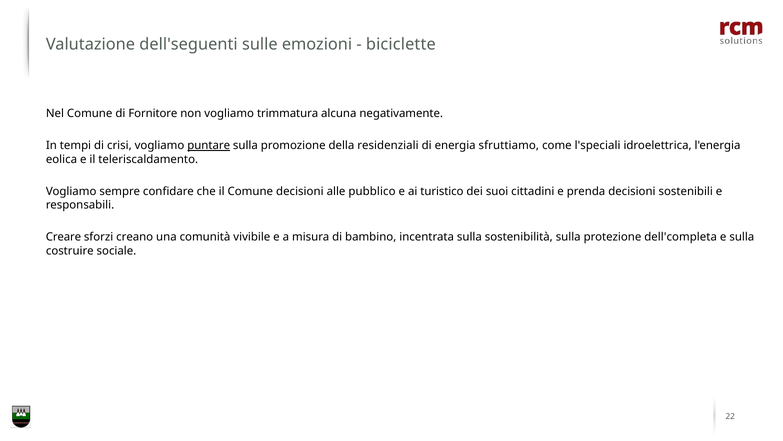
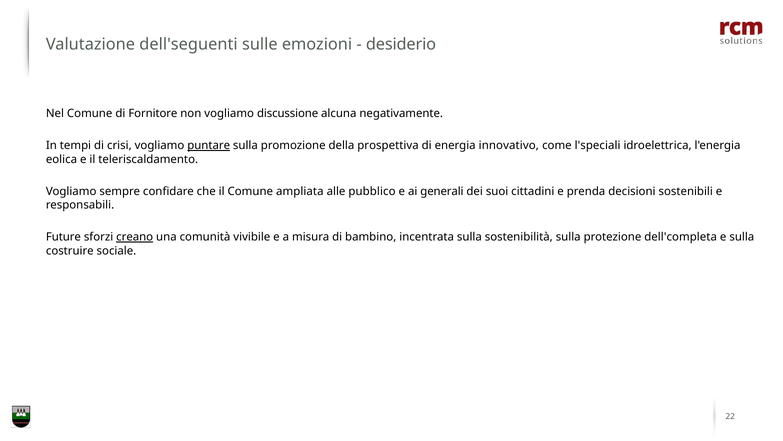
biciclette: biciclette -> desiderio (401, 44)
trimmatura: trimmatura -> discussione (288, 113)
residenziali: residenziali -> prospettiva (388, 145)
sfruttiamo: sfruttiamo -> innovativo (509, 145)
Comune decisioni: decisioni -> ampliata (300, 191)
turistico: turistico -> generali (442, 191)
Creare: Creare -> Future (63, 237)
creano underline: none -> present (135, 237)
